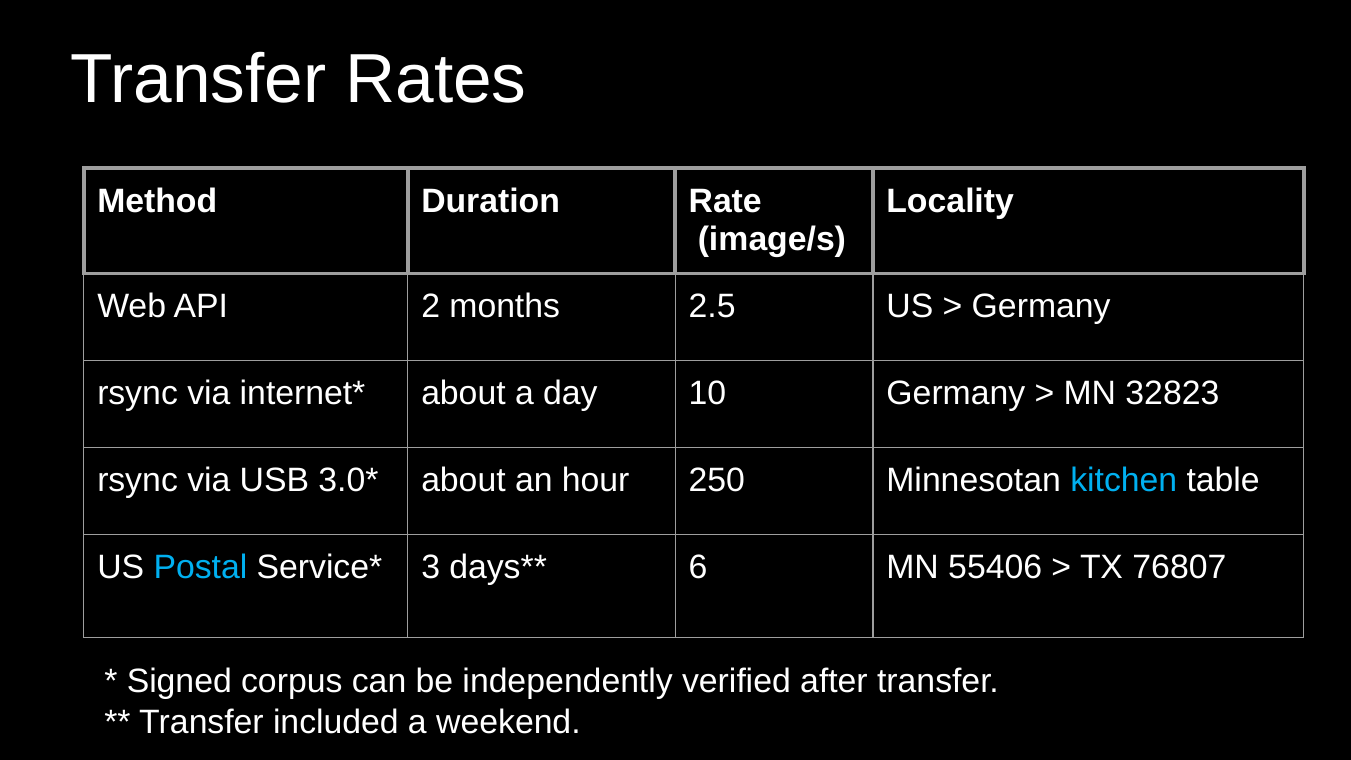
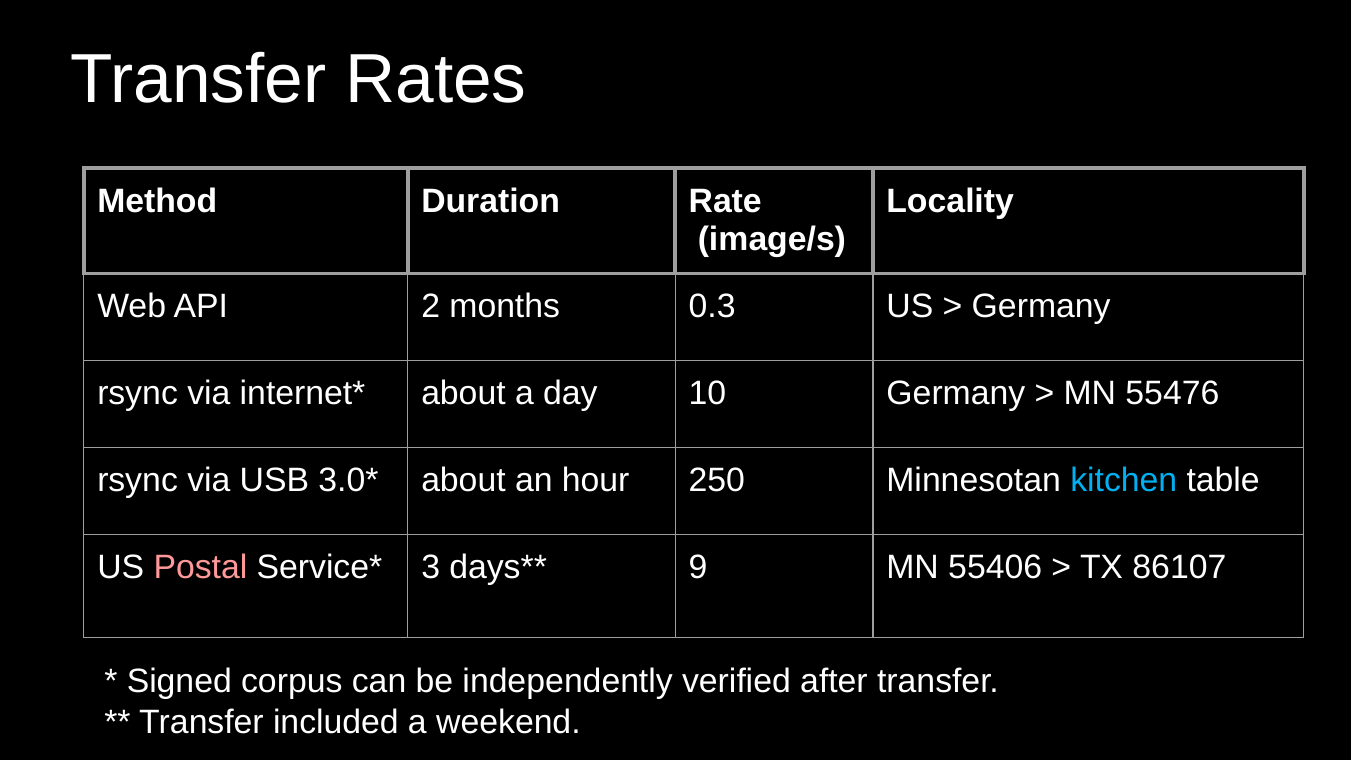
2.5: 2.5 -> 0.3 (712, 306)
32823: 32823 -> 55476 (1172, 393)
Postal colour: light blue -> pink (200, 567)
6: 6 -> 9 (698, 567)
76807: 76807 -> 86107 (1179, 567)
